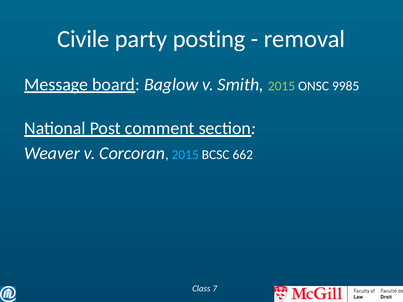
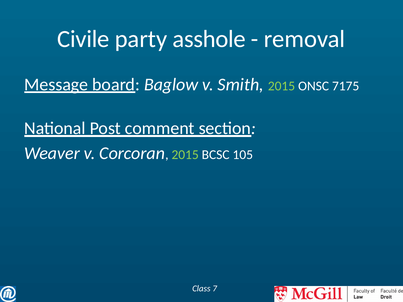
posting: posting -> asshole (209, 39)
9985: 9985 -> 7175 (346, 86)
2015 colour: light blue -> light green (185, 155)
662: 662 -> 105 (243, 155)
